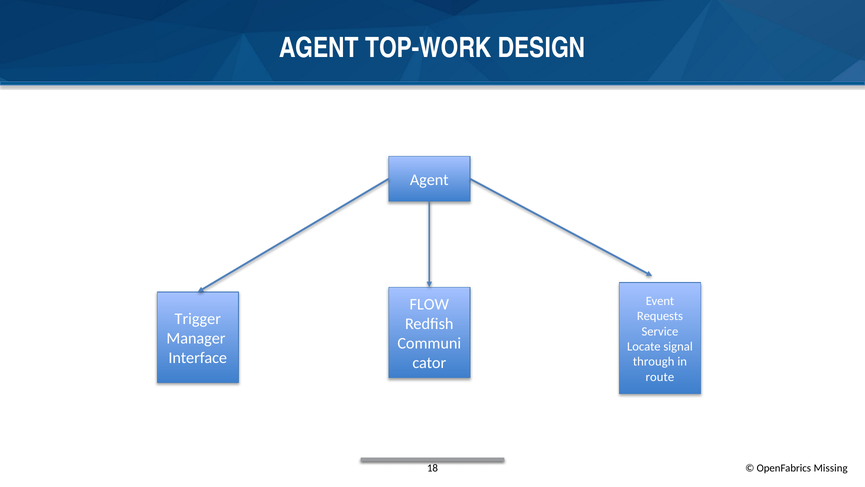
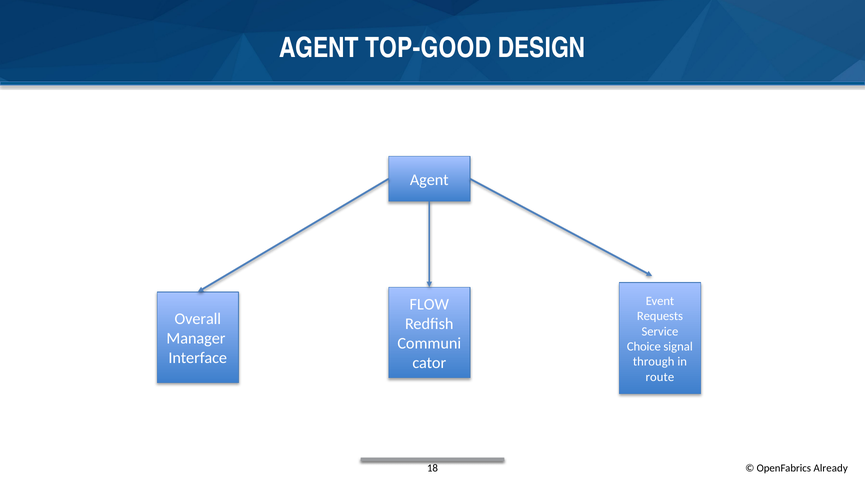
TOP-WORK: TOP-WORK -> TOP-GOOD (428, 48)
Trigger: Trigger -> Overall (198, 319)
Locate: Locate -> Choice (644, 346)
Missing: Missing -> Already (831, 468)
